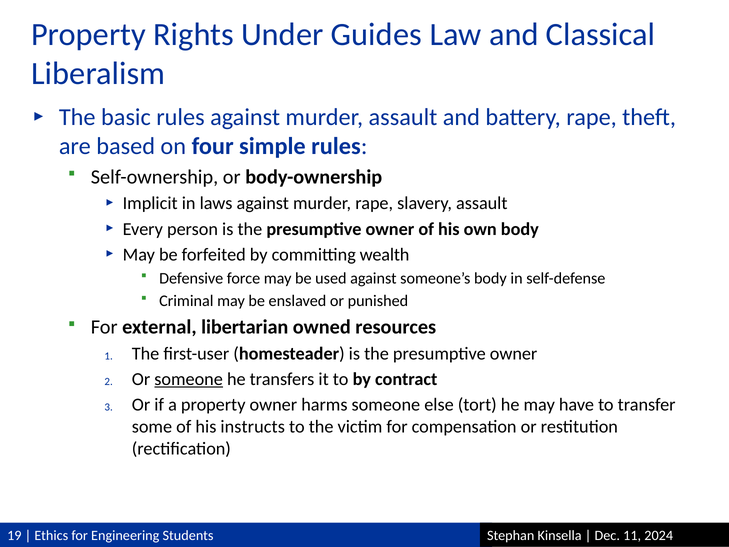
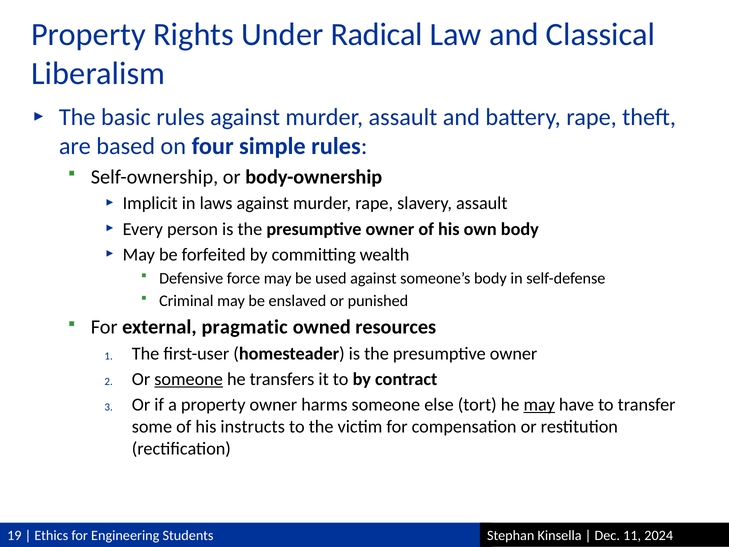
Guides: Guides -> Radical (377, 34)
libertarian: libertarian -> pragmatic (245, 327)
may underline: none -> present (539, 405)
